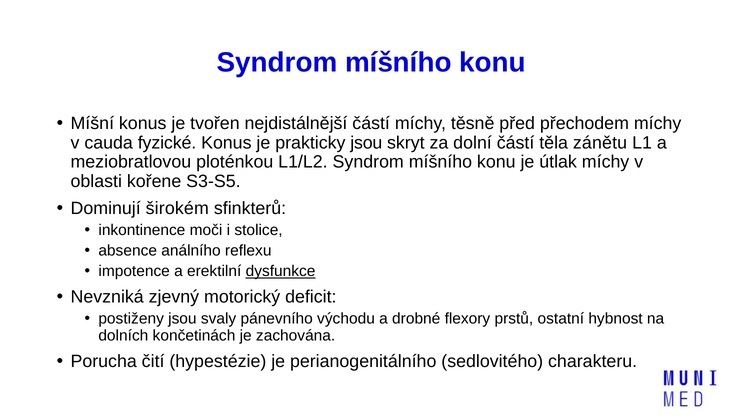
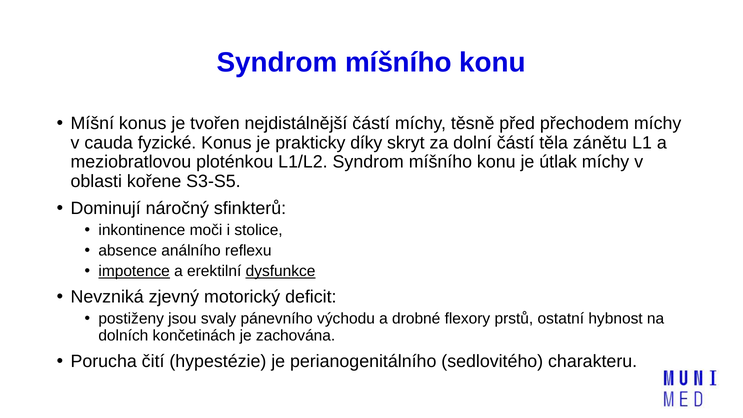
prakticky jsou: jsou -> díky (366, 143)
širokém: širokém -> náročný (177, 208)
impotence underline: none -> present (134, 271)
